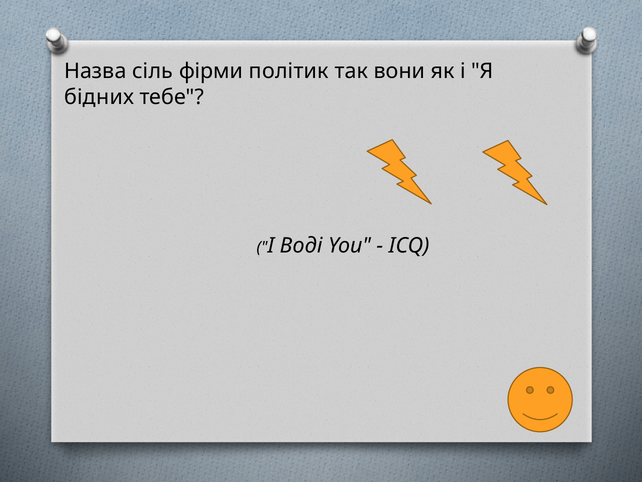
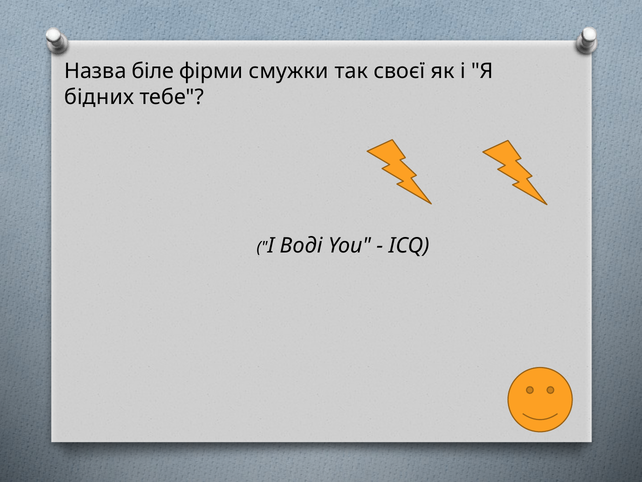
сіль: сіль -> біле (153, 71)
політик: політик -> смужки (289, 71)
вони: вони -> своєї (399, 71)
